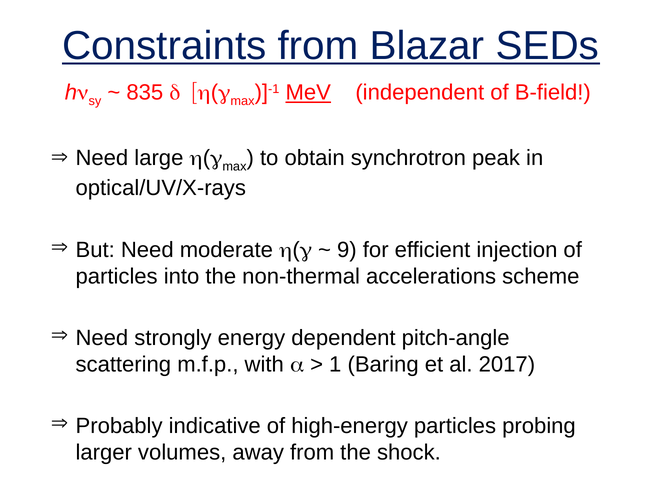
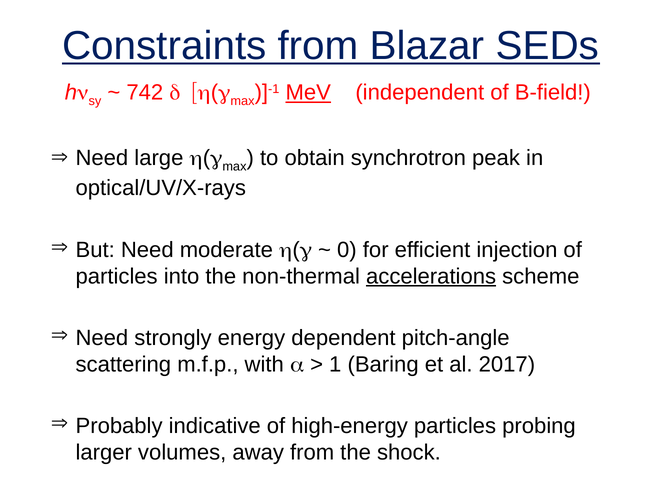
835: 835 -> 742 (145, 93)
9: 9 -> 0 (347, 250)
accelerations underline: none -> present (431, 277)
